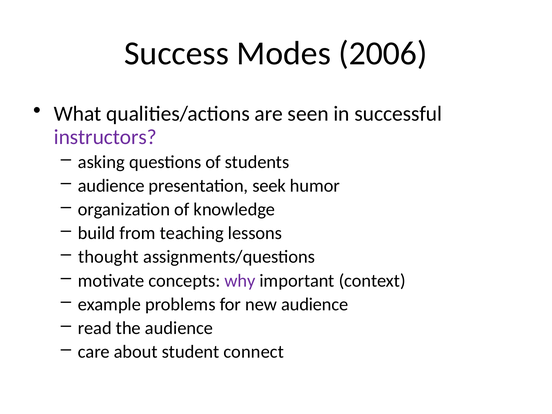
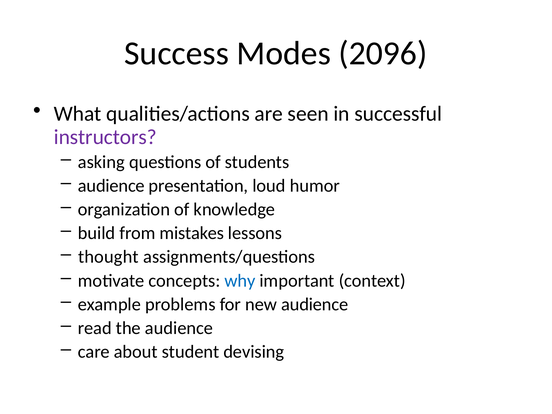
2006: 2006 -> 2096 (383, 53)
seek: seek -> loud (269, 186)
teaching: teaching -> mistakes (192, 233)
why colour: purple -> blue (240, 281)
connect: connect -> devising (254, 352)
